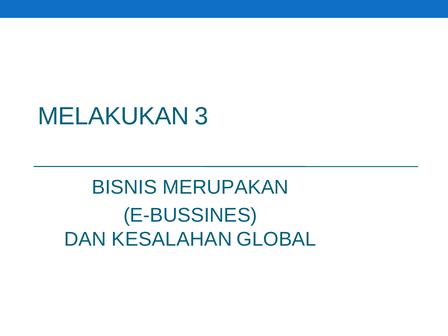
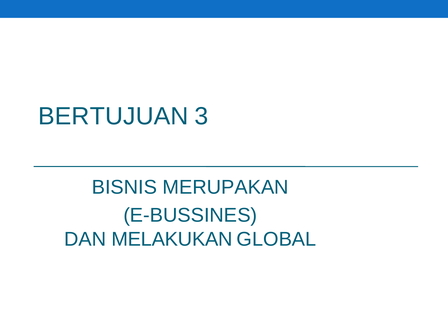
MELAKUKAN: MELAKUKAN -> BERTUJUAN (113, 116)
KESALAHAN: KESALAHAN -> MELAKUKAN (172, 239)
